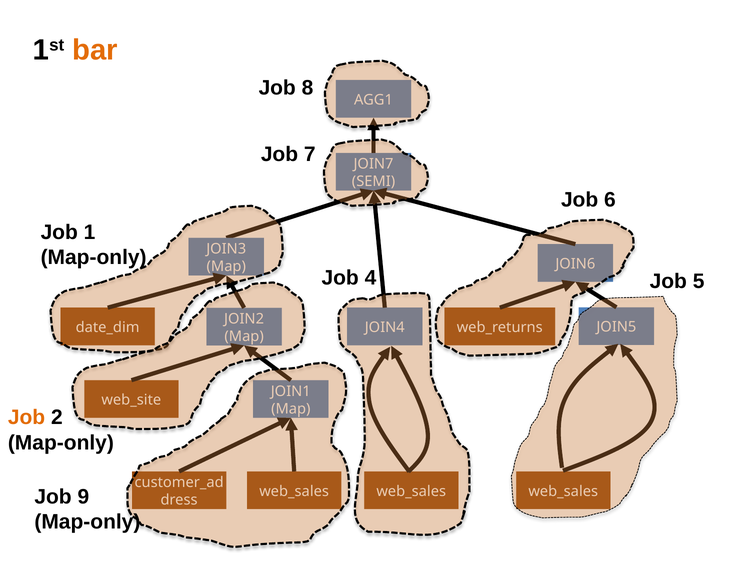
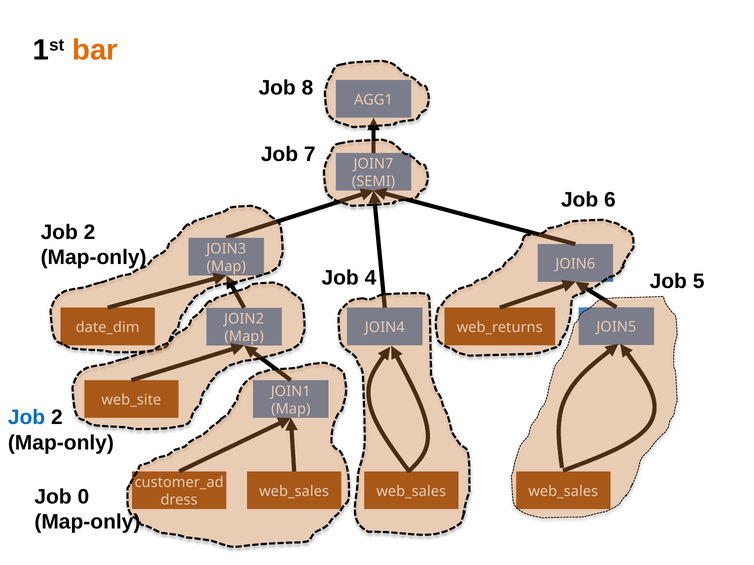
1: 1 -> 2 (90, 232)
Job colour: orange -> blue (27, 418)
9: 9 -> 0 (83, 497)
